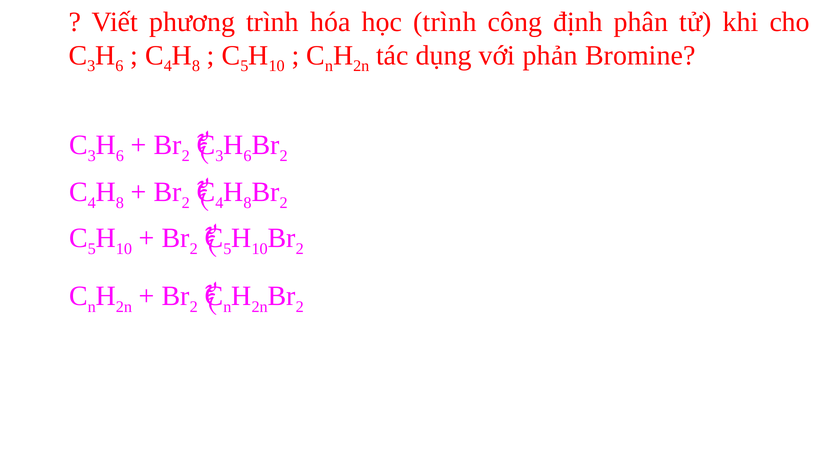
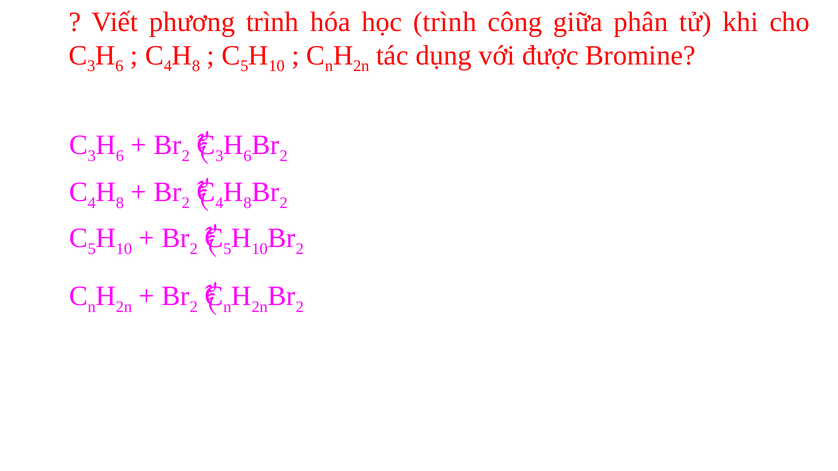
định: định -> giữa (578, 22)
phản: phản -> được (550, 55)
